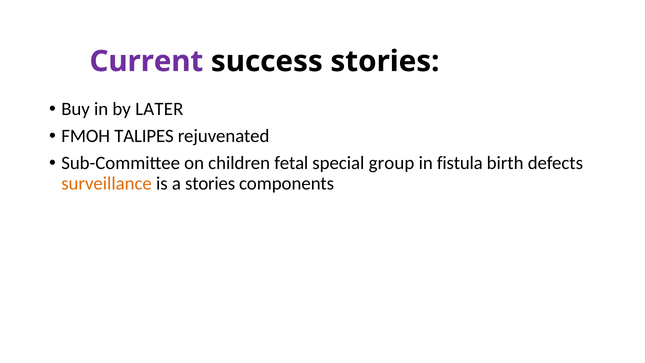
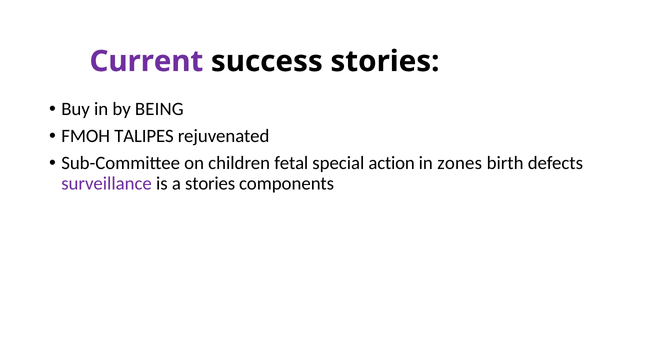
LATER: LATER -> BEING (159, 109)
group: group -> action (392, 163)
fistula: fistula -> zones (460, 163)
surveillance colour: orange -> purple (107, 183)
